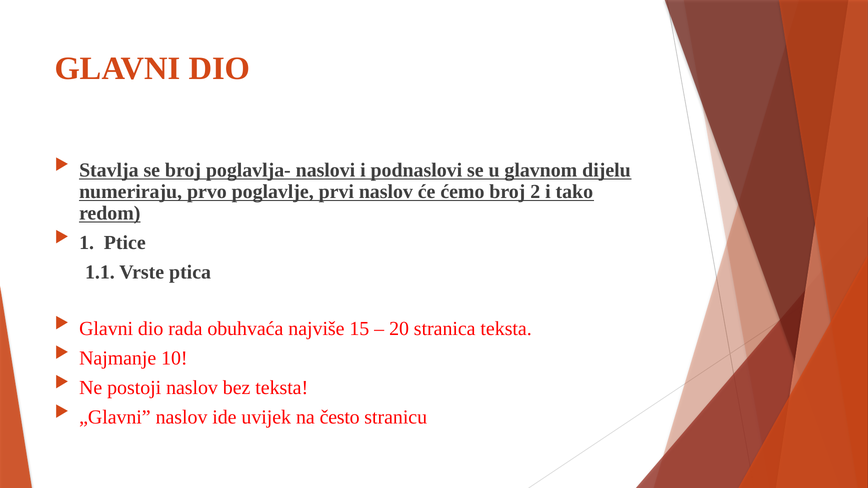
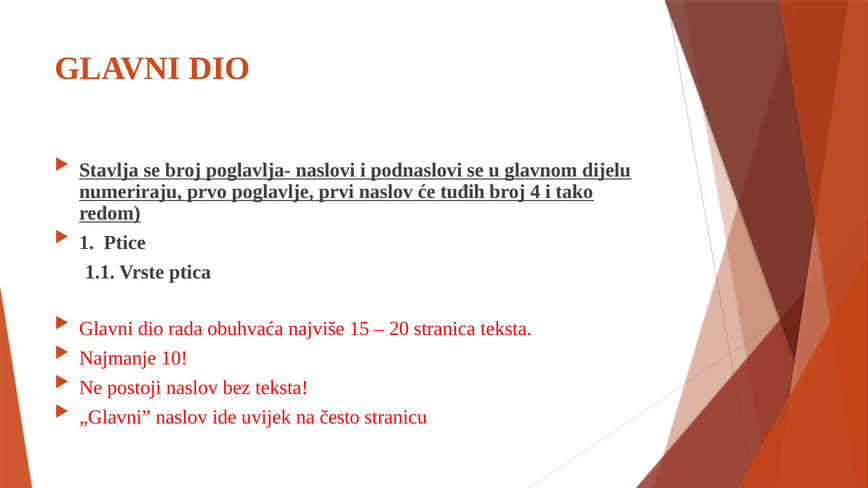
ćemo: ćemo -> tuđih (463, 192)
2: 2 -> 4 (535, 192)
